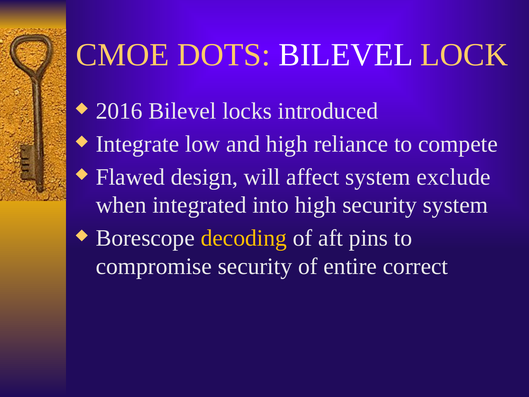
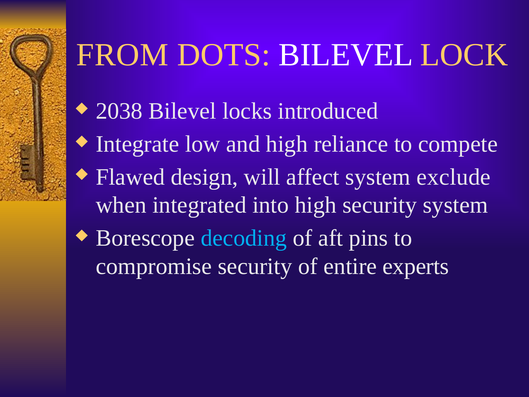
CMOE: CMOE -> FROM (122, 55)
2016: 2016 -> 2038 (119, 111)
decoding colour: yellow -> light blue (244, 238)
correct: correct -> experts (416, 266)
